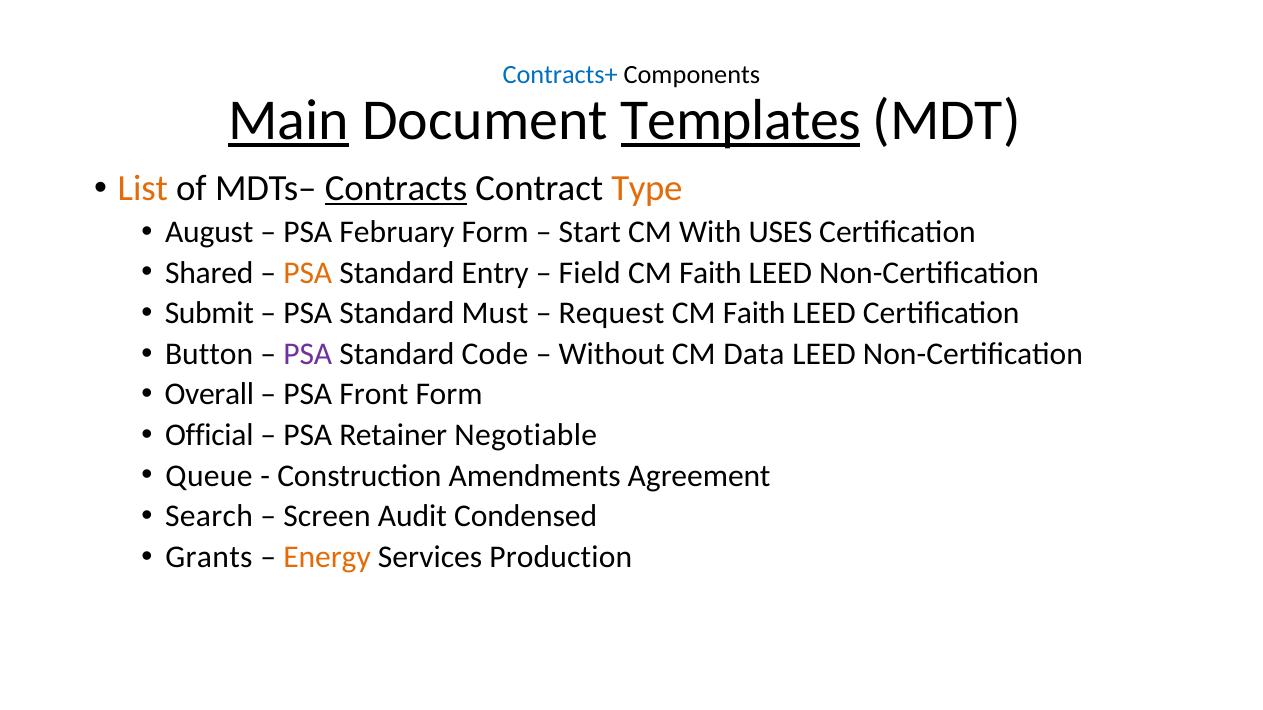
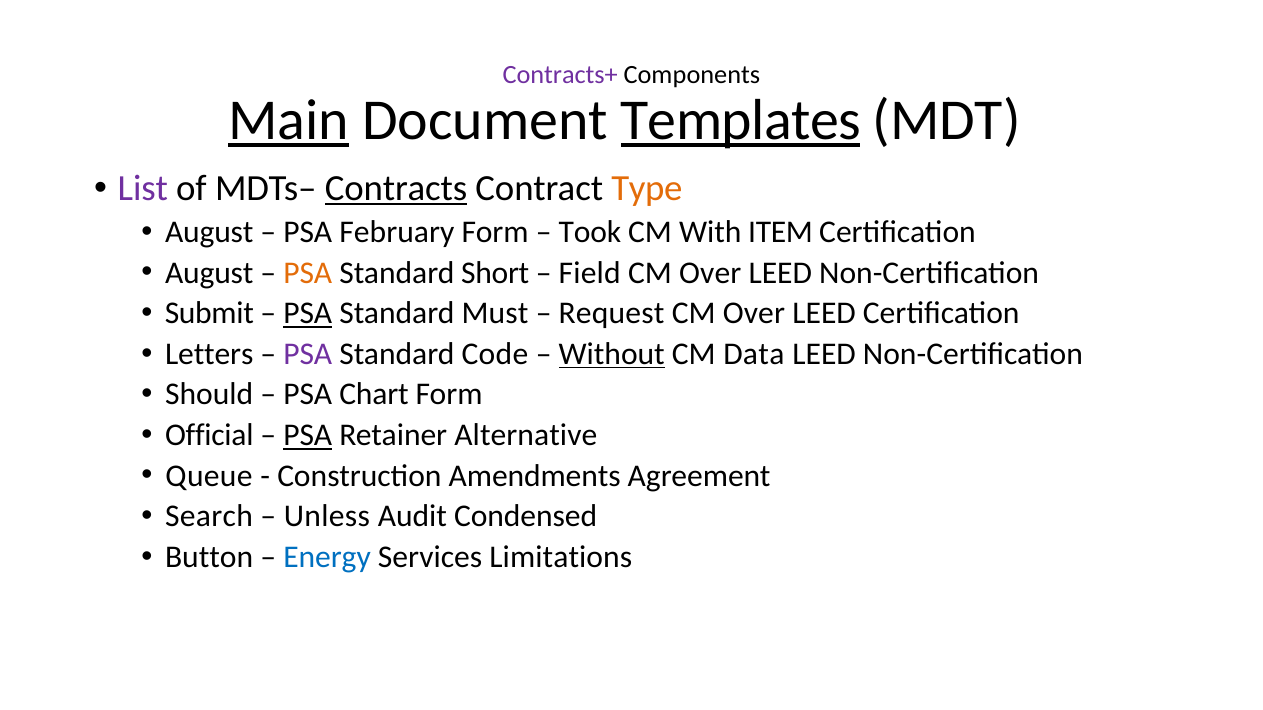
Contracts+ colour: blue -> purple (560, 75)
List colour: orange -> purple (143, 189)
Start: Start -> Took (590, 232)
USES: USES -> ITEM (781, 232)
Shared: Shared -> August (209, 273)
Entry: Entry -> Short (495, 273)
Faith: Faith -> Over (710, 273)
PSA underline: none -> present (308, 313)
Faith: Faith -> Over (754, 313)
Button: Button -> Letters (209, 354)
Without underline: none -> present (612, 354)
Overall: Overall -> Should (209, 395)
Front: Front -> Chart (374, 395)
PSA underline: none -> present (308, 435)
Negotiable: Negotiable -> Alternative (526, 435)
Screen: Screen -> Unless (327, 517)
Grants: Grants -> Button (209, 557)
Energy colour: orange -> blue (327, 557)
Production: Production -> Limitations (561, 557)
